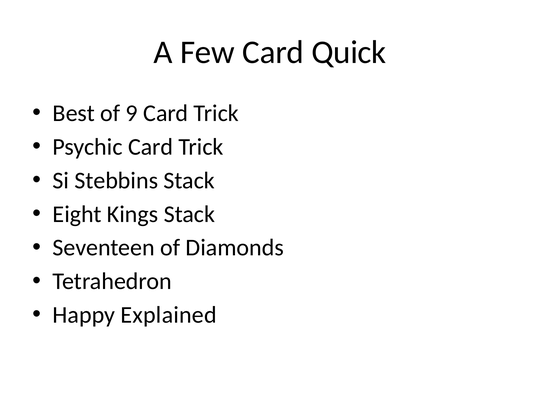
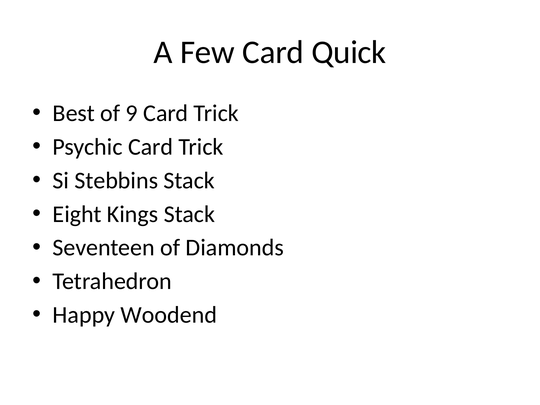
Explained: Explained -> Woodend (169, 315)
